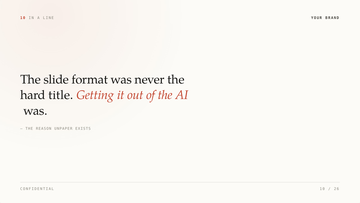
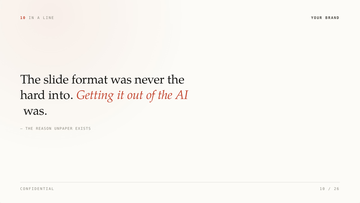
title: title -> into (61, 95)
